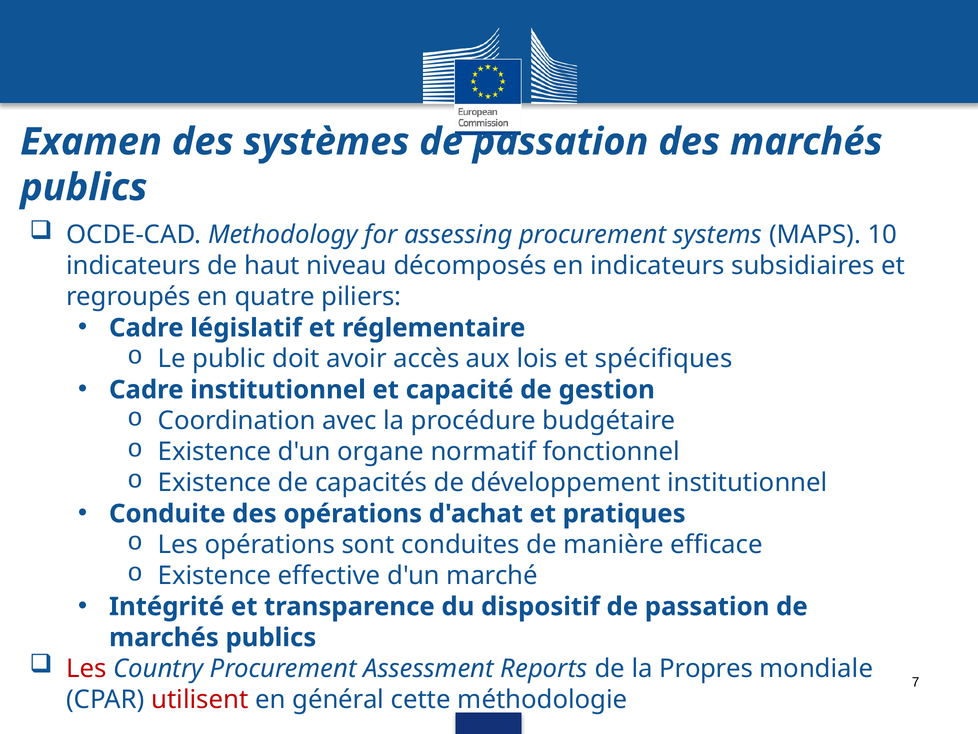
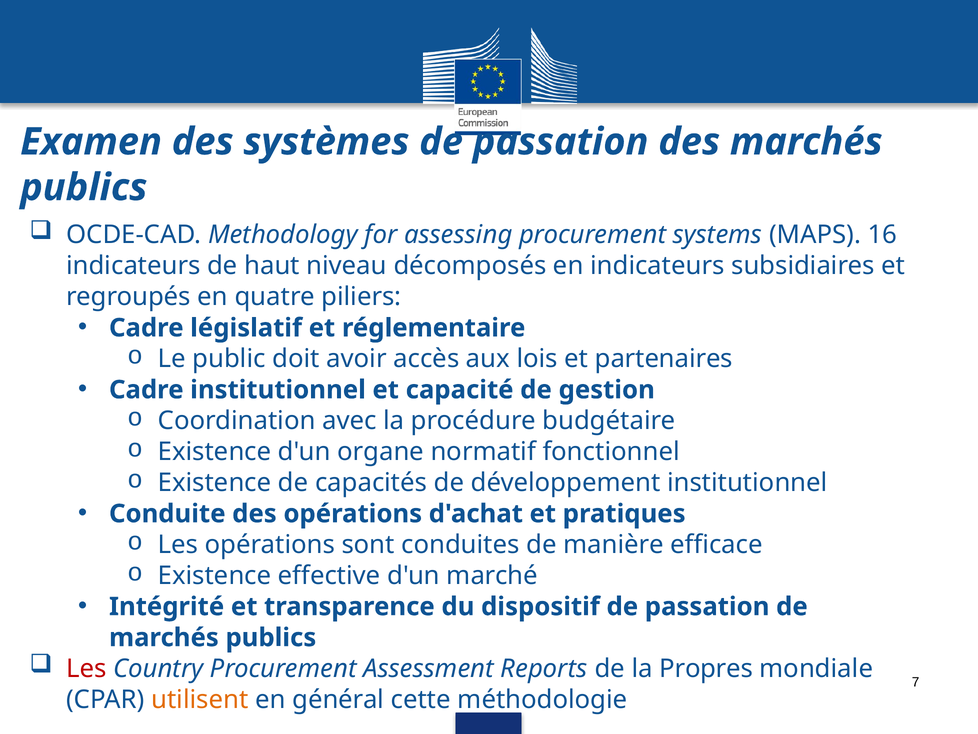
10: 10 -> 16 (882, 235)
spécifiques: spécifiques -> partenaires (664, 359)
utilisent colour: red -> orange (200, 699)
